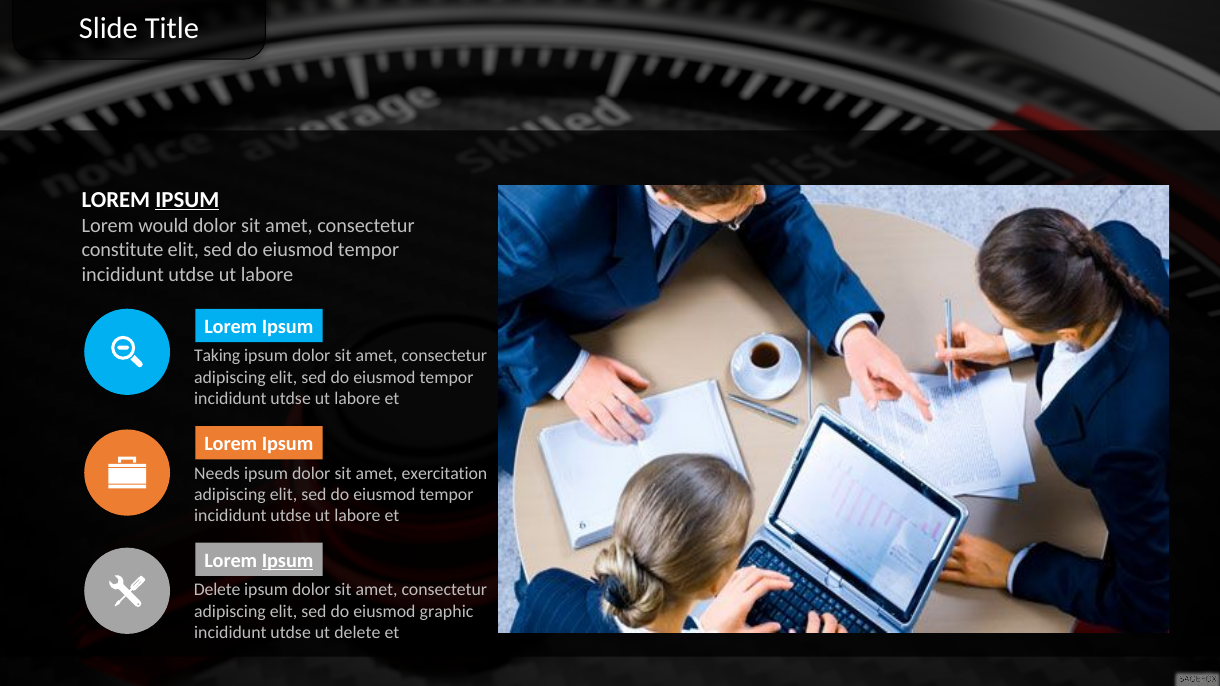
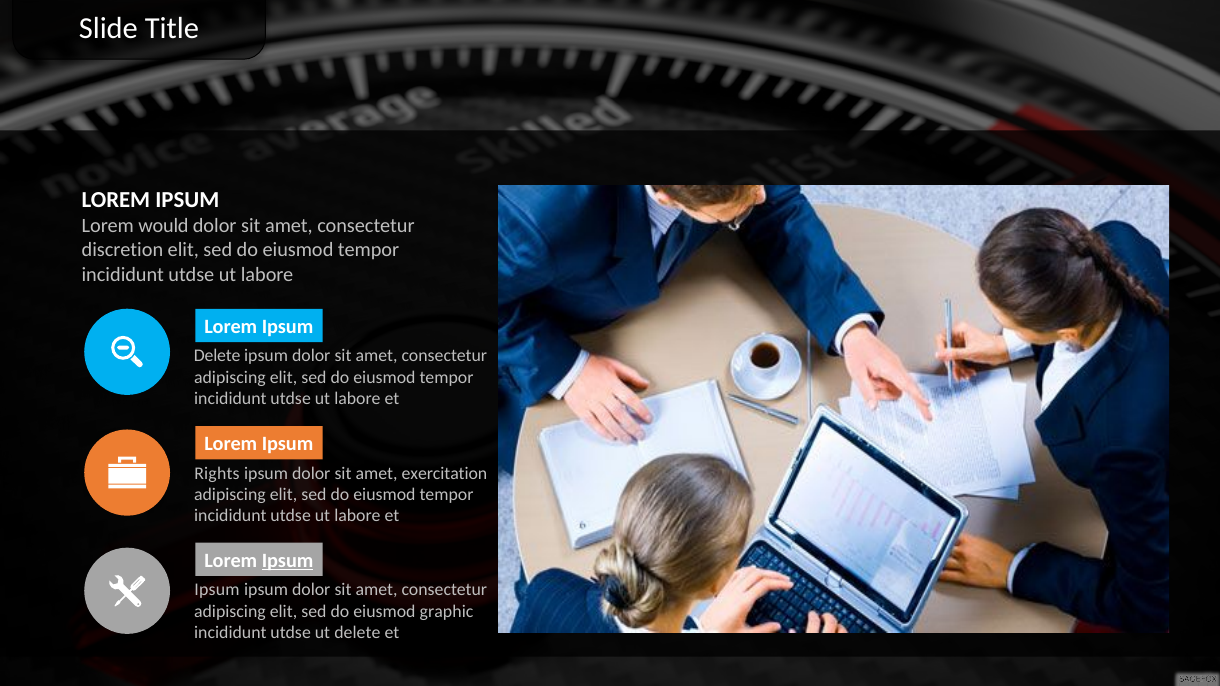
IPSUM underline: present -> none (187, 200)
constitute: constitute -> discretion (122, 250)
Taking: Taking -> Delete (217, 356)
Needs: Needs -> Rights (217, 473)
Delete: Delete -> Ipsum (217, 590)
